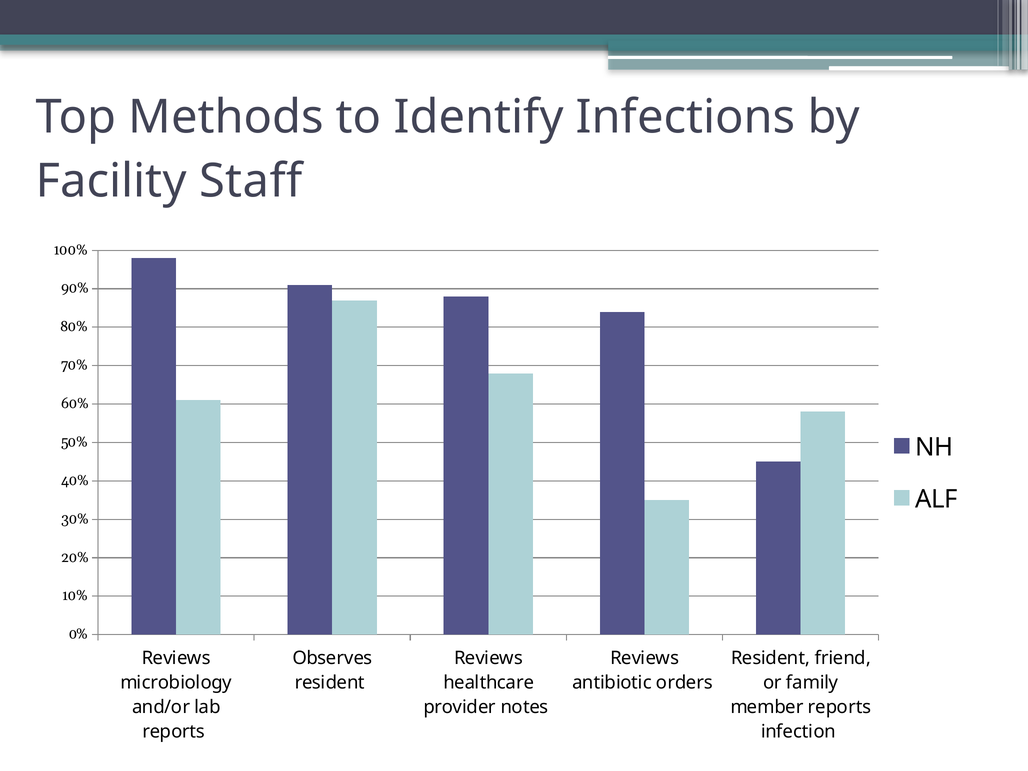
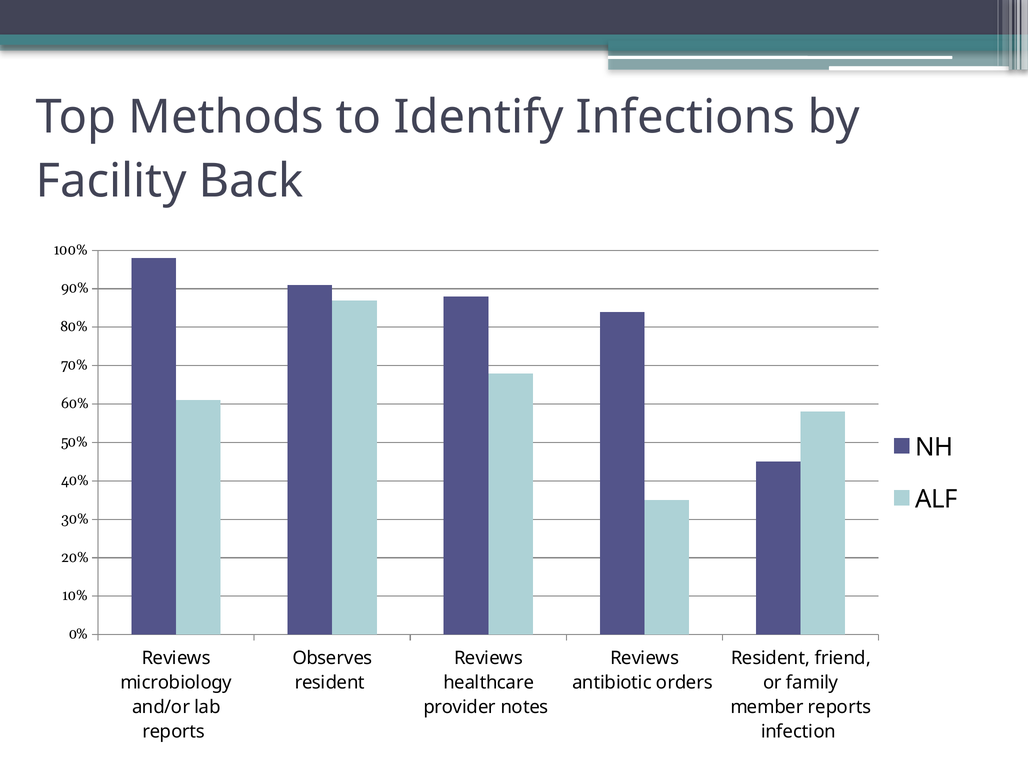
Staff: Staff -> Back (251, 181)
